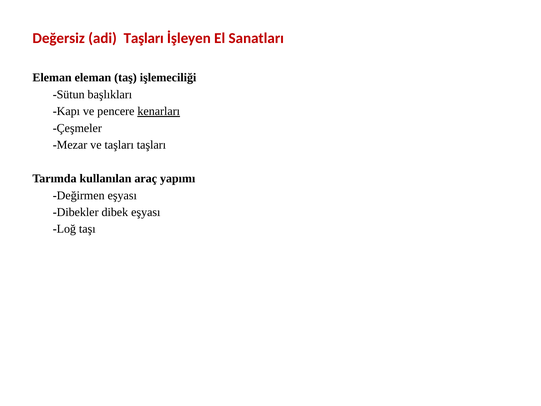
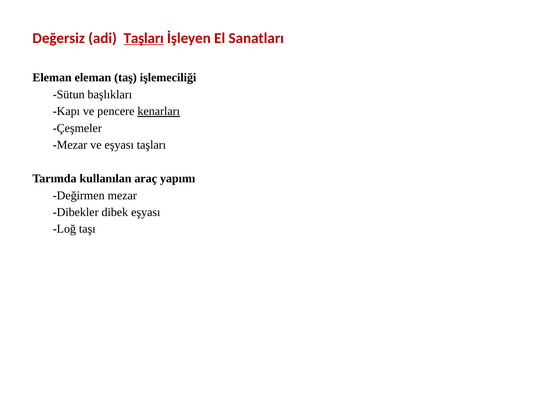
Taşları underline: none -> present (144, 38)
ve taşları: taşları -> eşyası (119, 145)
Değirmen eşyası: eşyası -> mezar (122, 195)
